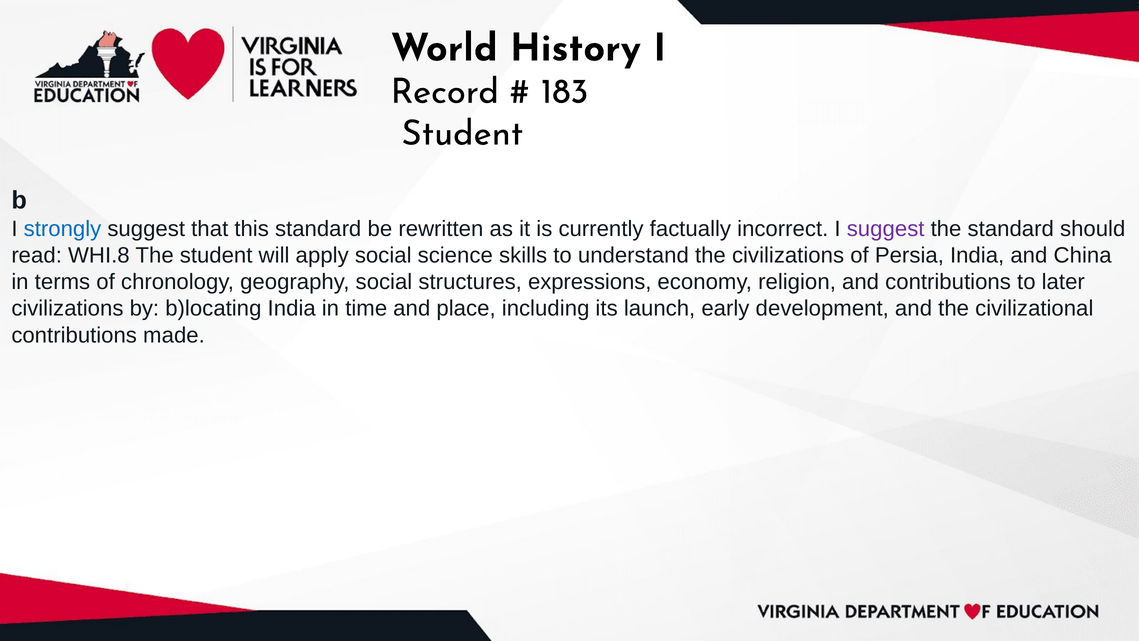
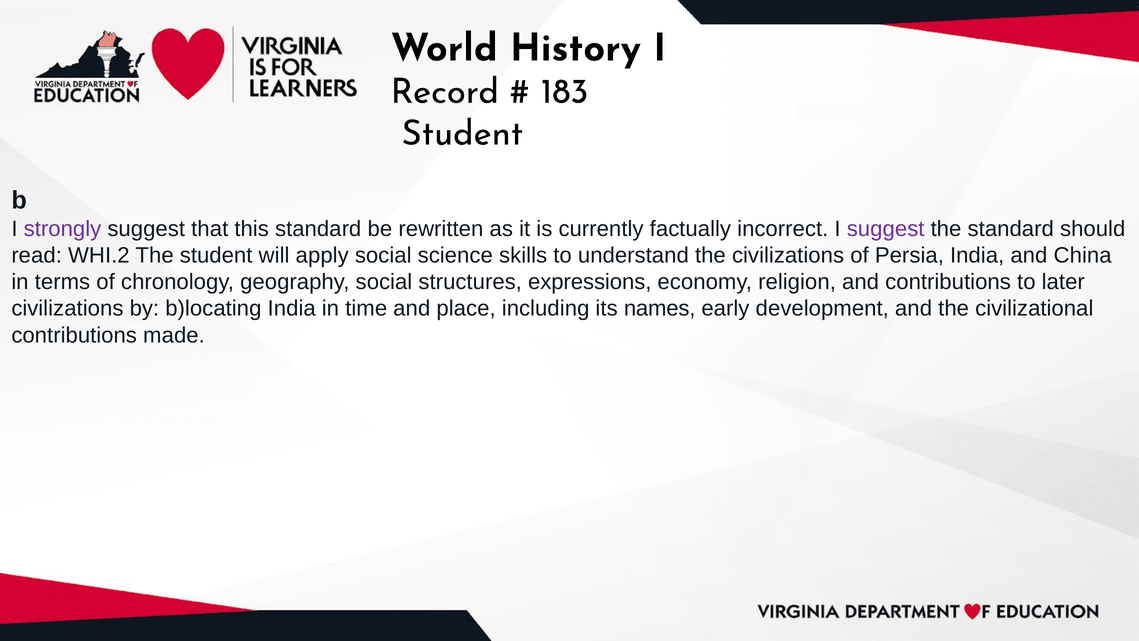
strongly colour: blue -> purple (62, 229)
WHI.8: WHI.8 -> WHI.2 (99, 255)
launch: launch -> names (660, 309)
